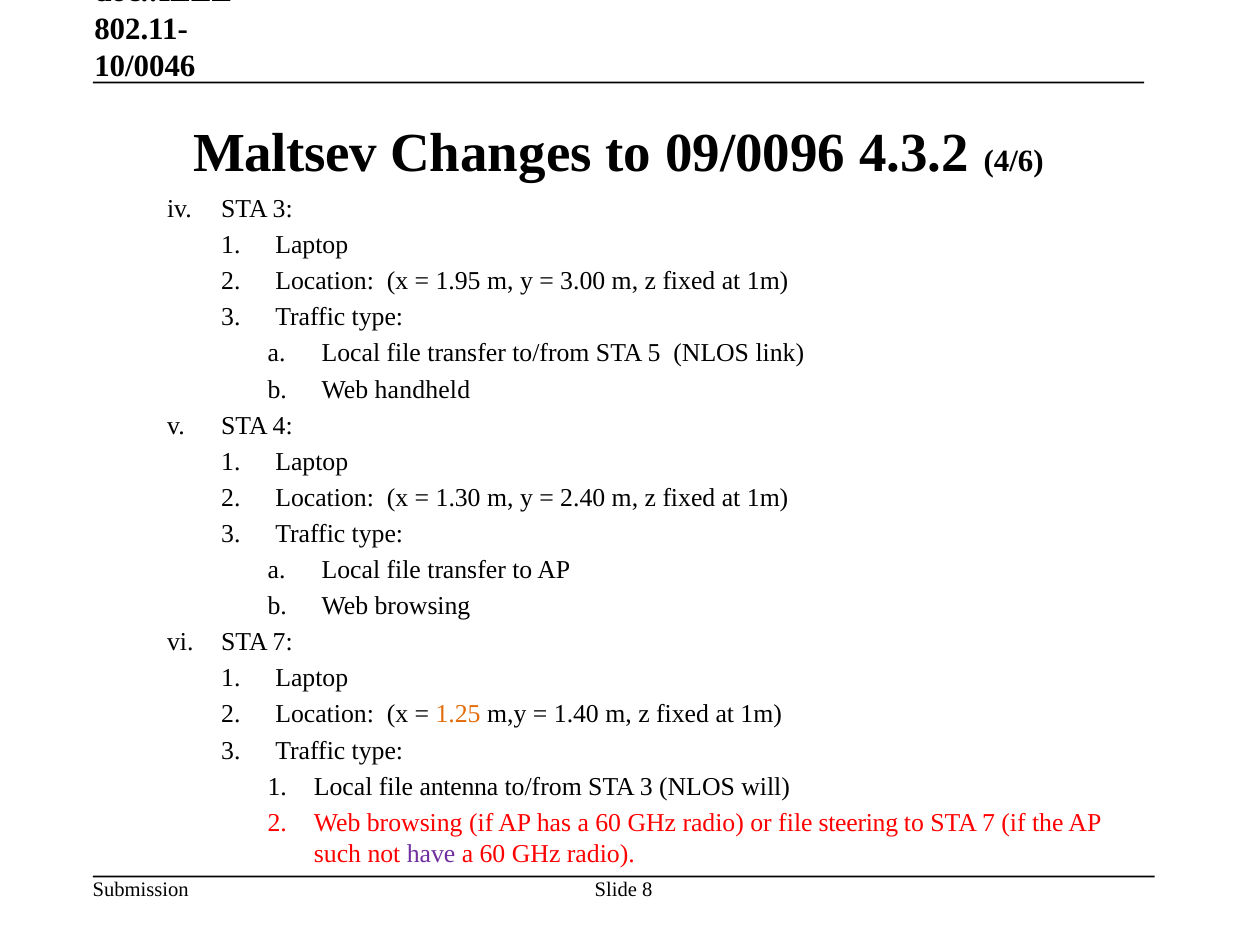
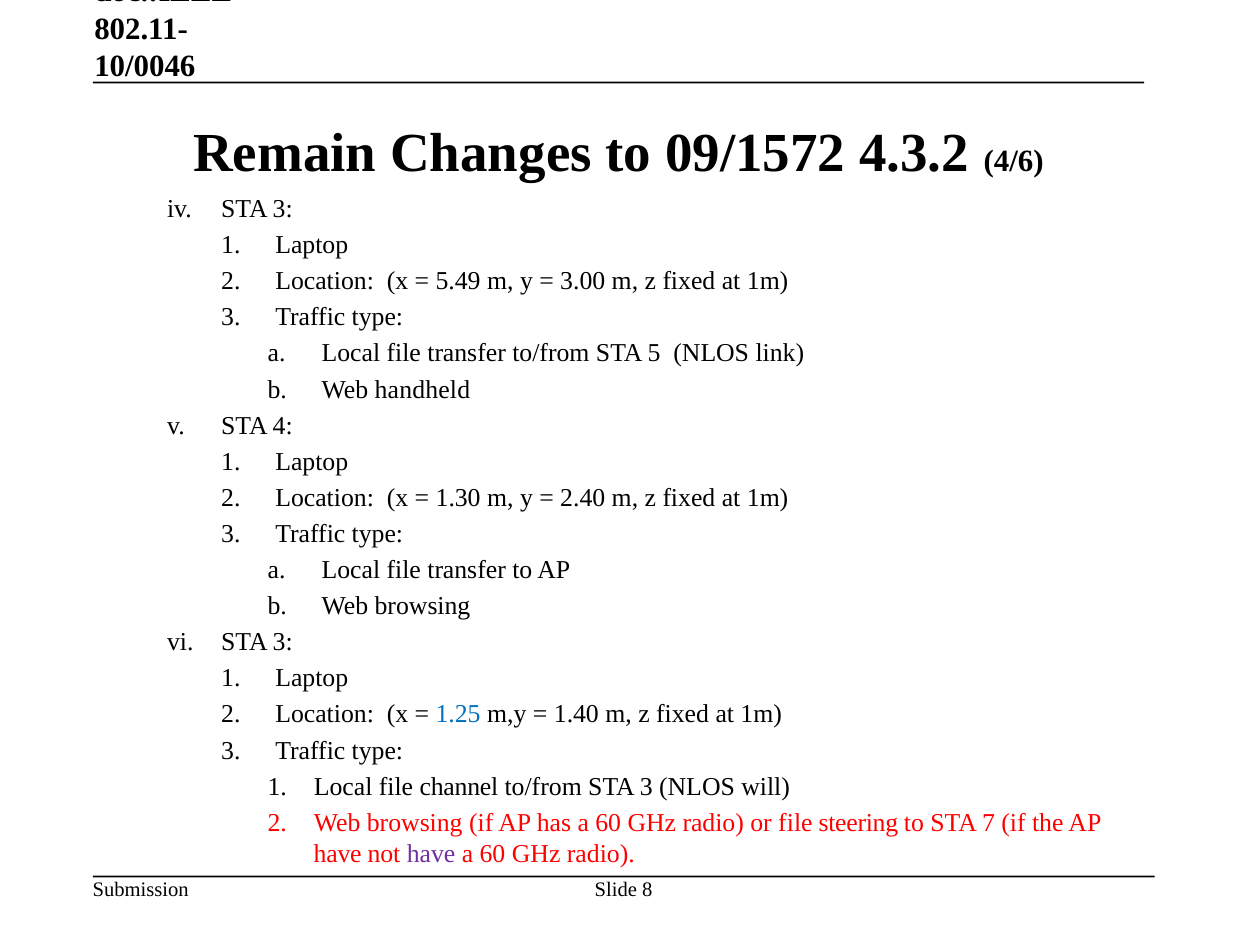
Maltsev: Maltsev -> Remain (285, 153)
09/0096: 09/0096 -> 09/1572 (755, 153)
1.95: 1.95 -> 5.49 (458, 281)
7: 7 -> 3 (283, 642)
1.25 colour: orange -> blue (458, 714)
antenna: antenna -> channel (459, 786)
such: such -> have (338, 853)
